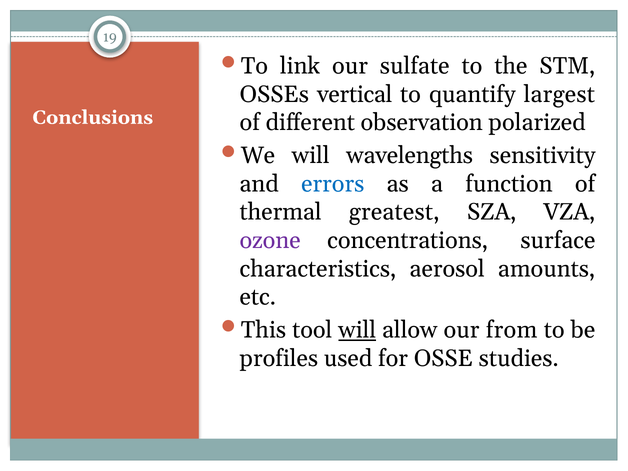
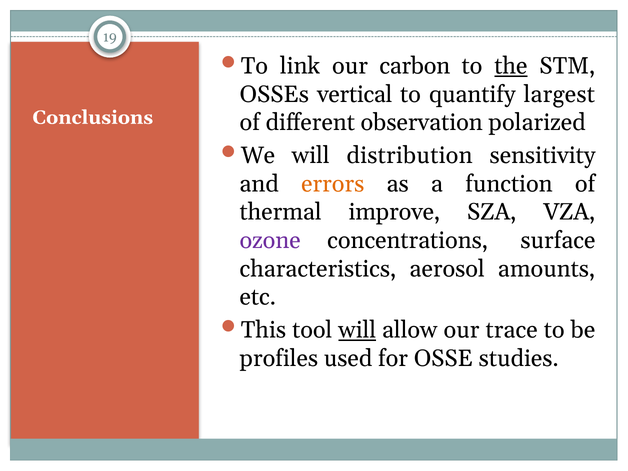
sulfate: sulfate -> carbon (415, 66)
the underline: none -> present (511, 66)
wavelengths: wavelengths -> distribution (410, 156)
errors colour: blue -> orange (333, 184)
greatest: greatest -> improve (394, 212)
from: from -> trace (512, 330)
